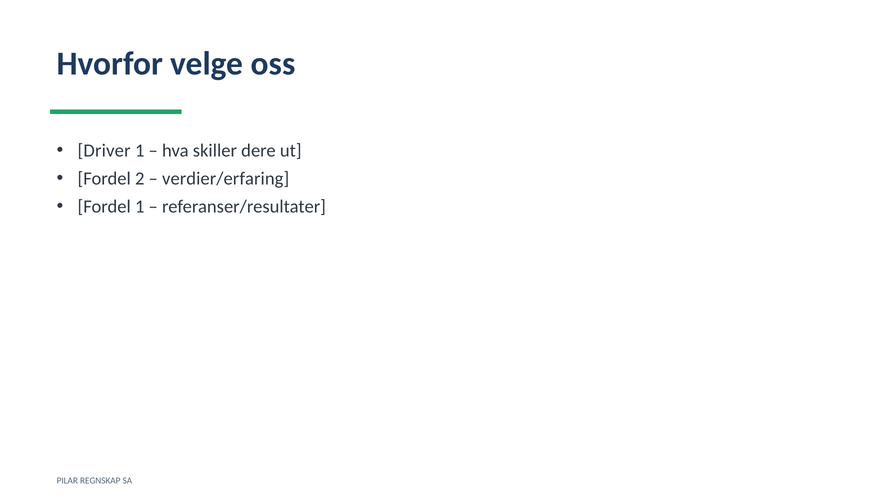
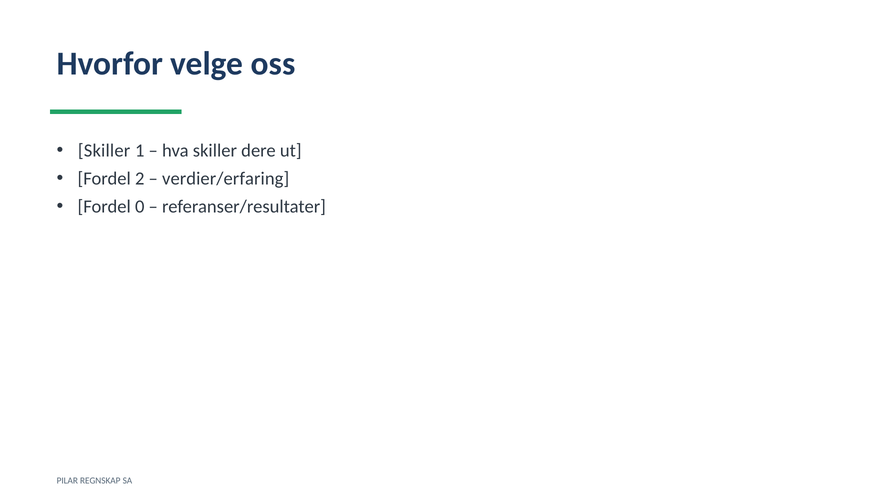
Driver: Driver -> Skiller (104, 151)
Fordel 1: 1 -> 0 (140, 207)
